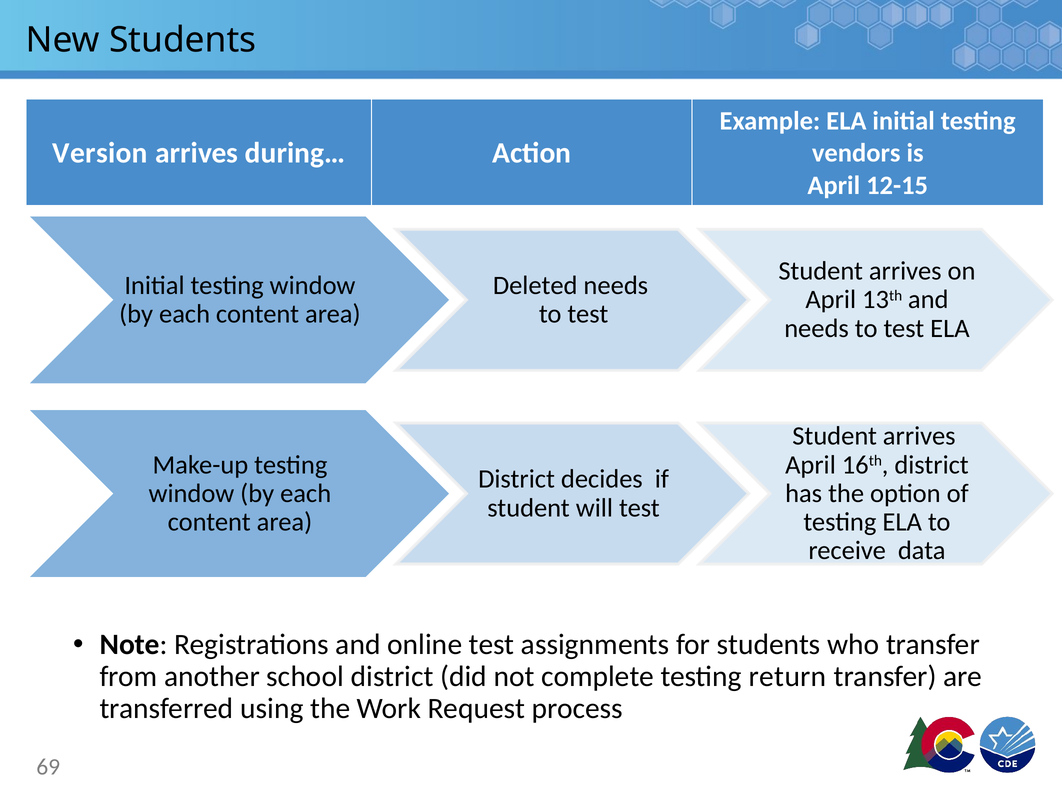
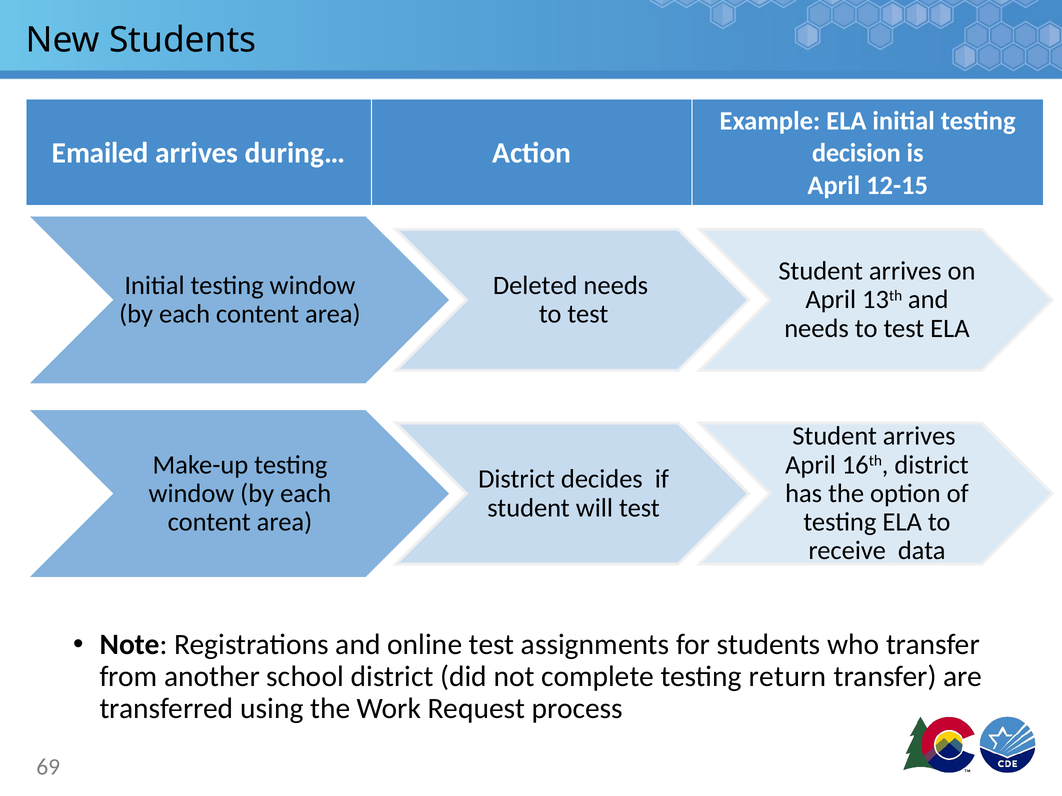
Version: Version -> Emailed (100, 153)
vendors: vendors -> decision (856, 153)
